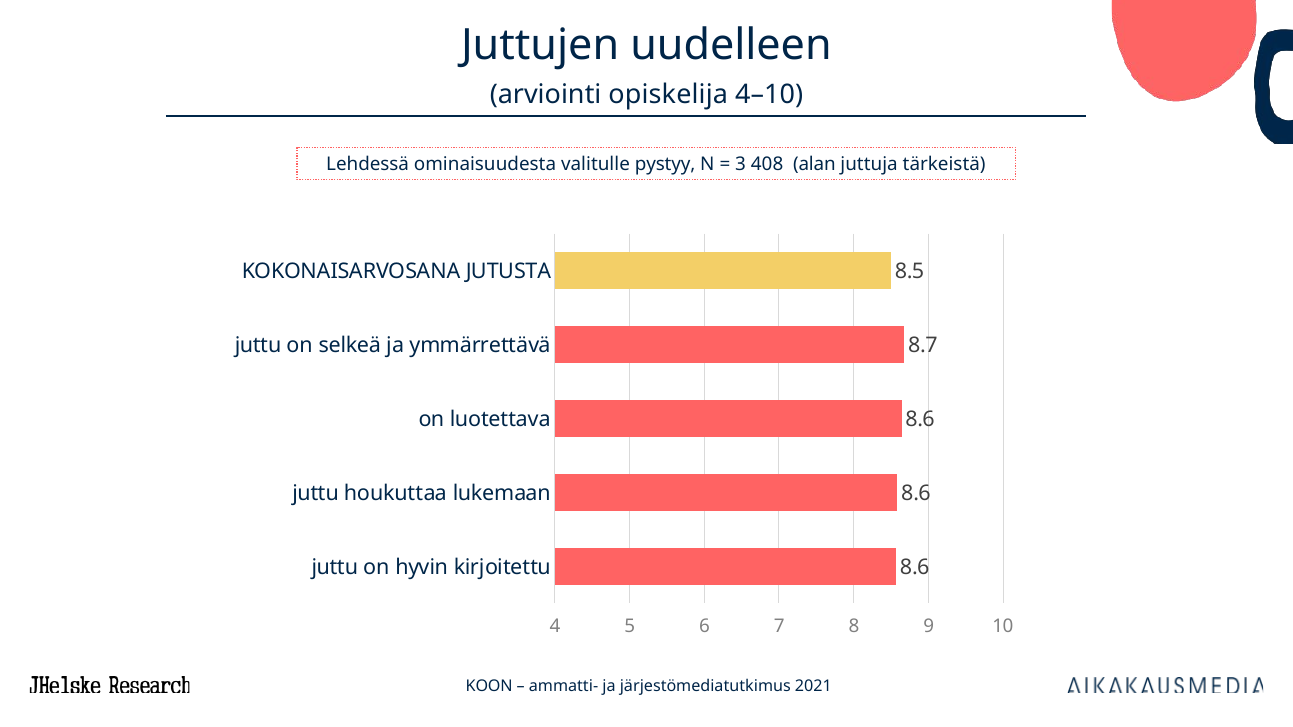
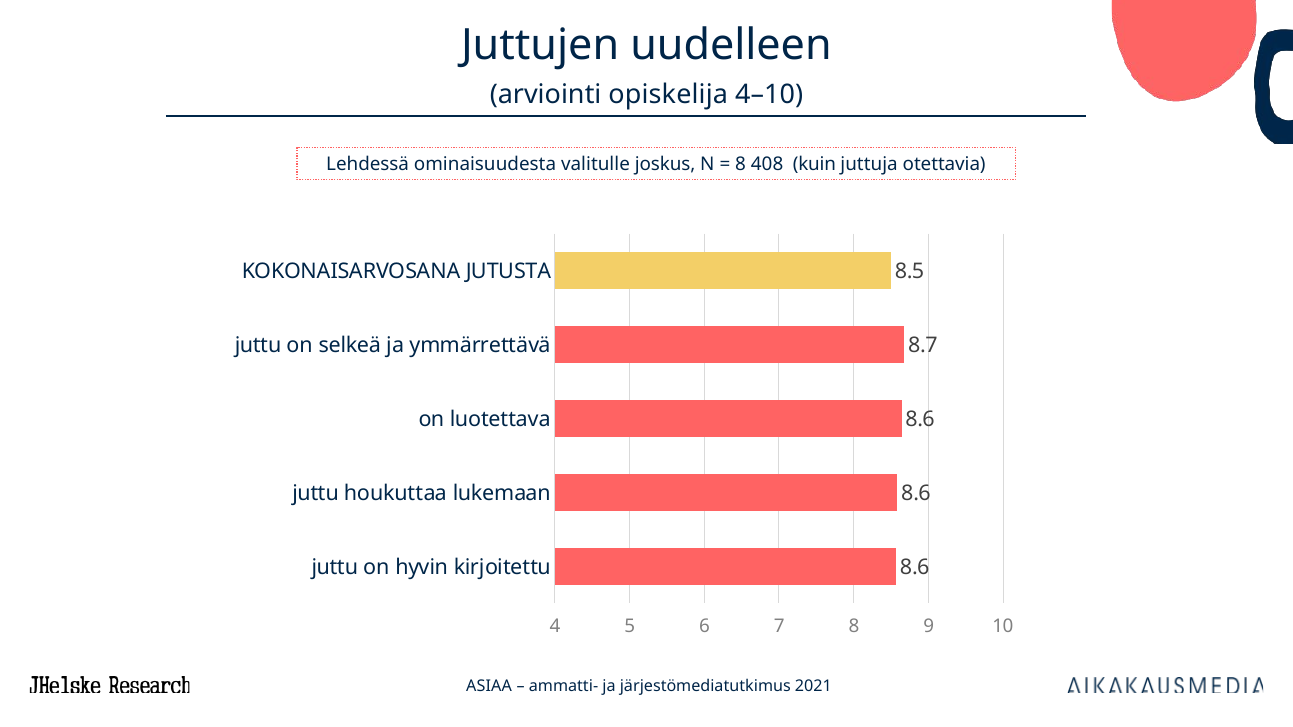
pystyy: pystyy -> joskus (665, 165)
3: 3 -> 8 (741, 165)
alan: alan -> kuin (814, 165)
tärkeistä: tärkeistä -> otettavia (944, 165)
KOON: KOON -> ASIAA (489, 687)
